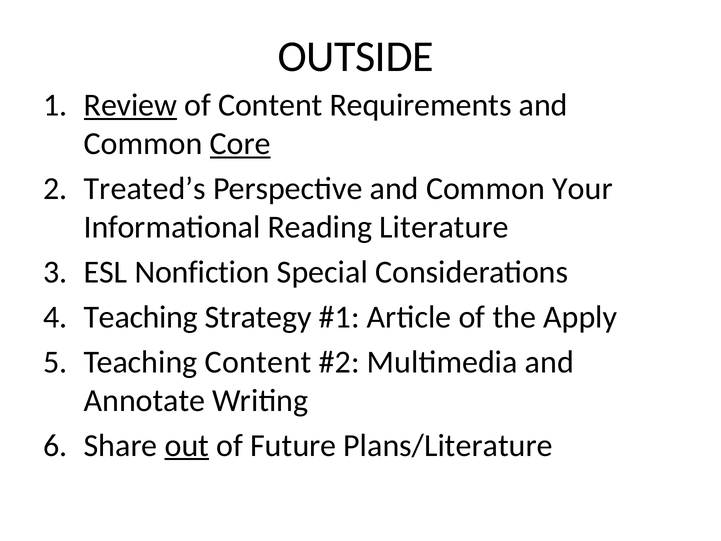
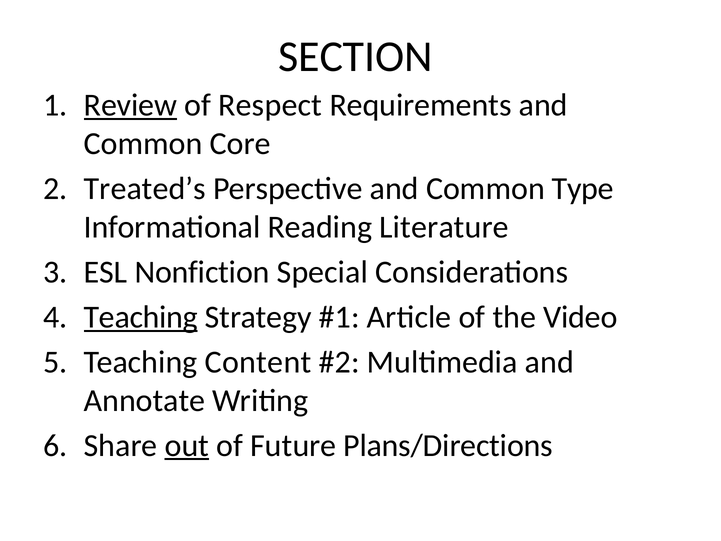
OUTSIDE: OUTSIDE -> SECTION (355, 56)
of Content: Content -> Respect (270, 105)
Core underline: present -> none (240, 144)
Your: Your -> Type (583, 189)
Teaching underline: none -> present (141, 317)
Apply: Apply -> Video (580, 317)
Plans/Literature: Plans/Literature -> Plans/Directions (448, 445)
